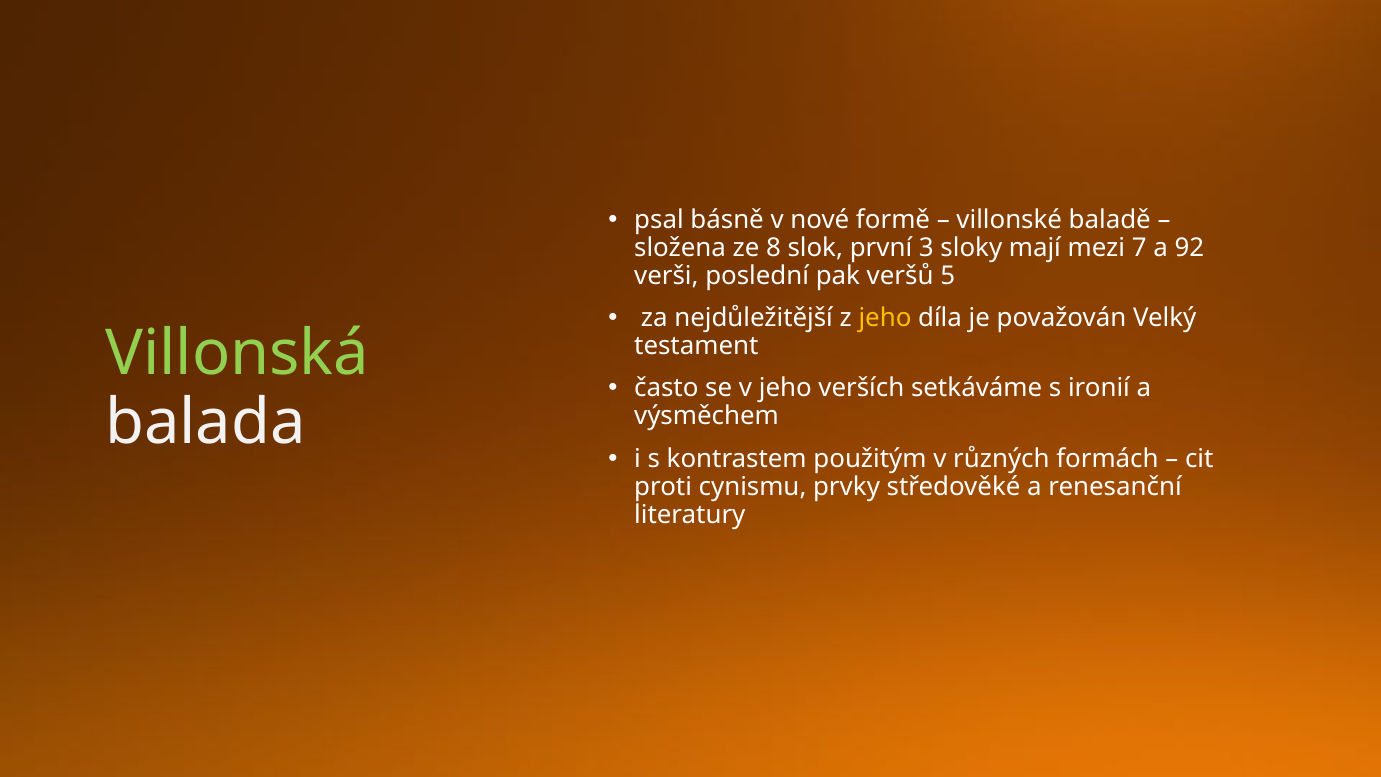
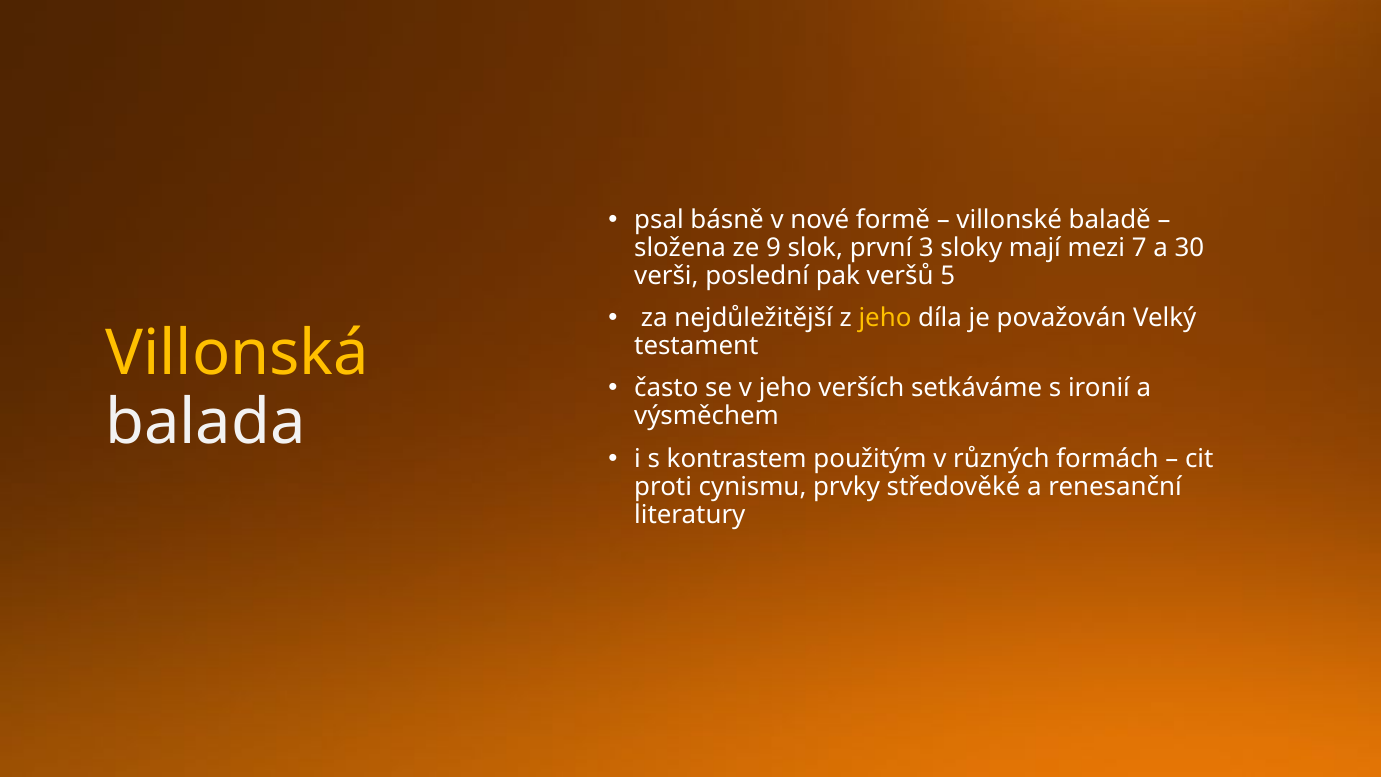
8: 8 -> 9 (773, 248)
92: 92 -> 30 (1189, 248)
Villonská colour: light green -> yellow (237, 354)
